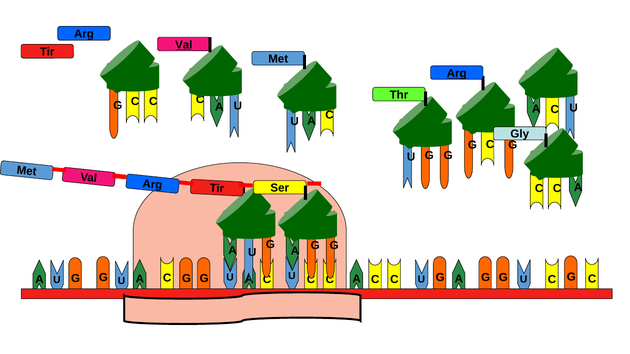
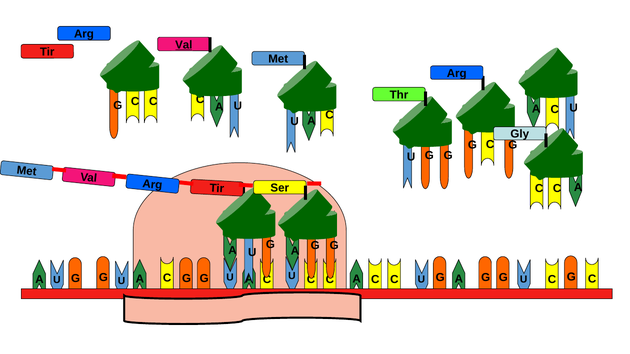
Arg underline: present -> none (457, 73)
